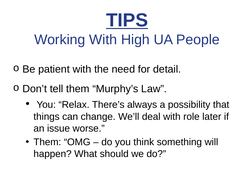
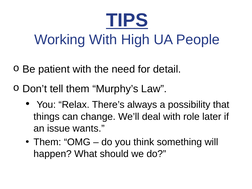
worse: worse -> wants (89, 128)
